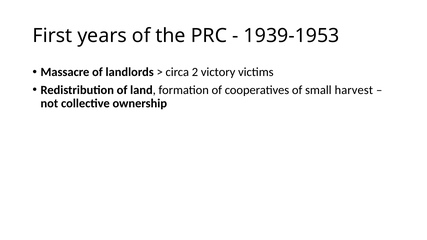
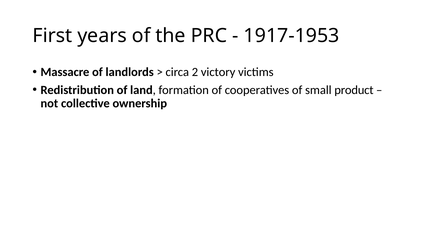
1939-1953: 1939-1953 -> 1917-1953 (292, 36)
harvest: harvest -> product (354, 90)
